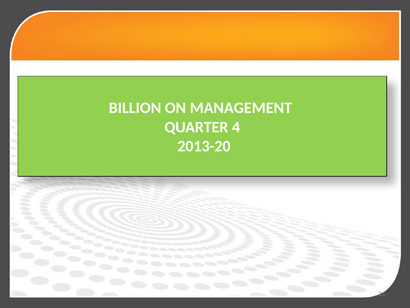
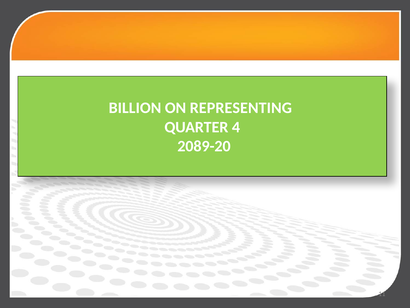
MANAGEMENT: MANAGEMENT -> REPRESENTING (241, 108)
2013-20: 2013-20 -> 2089-20 (204, 146)
